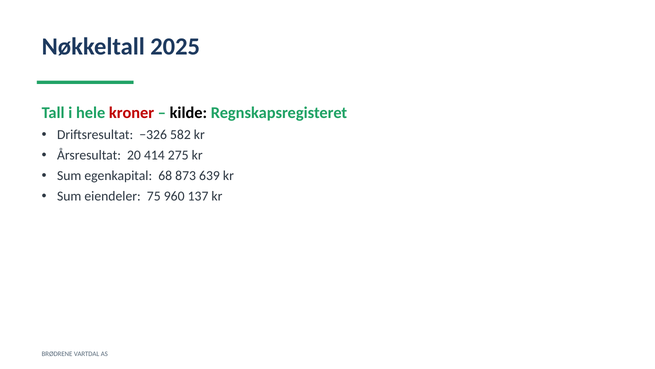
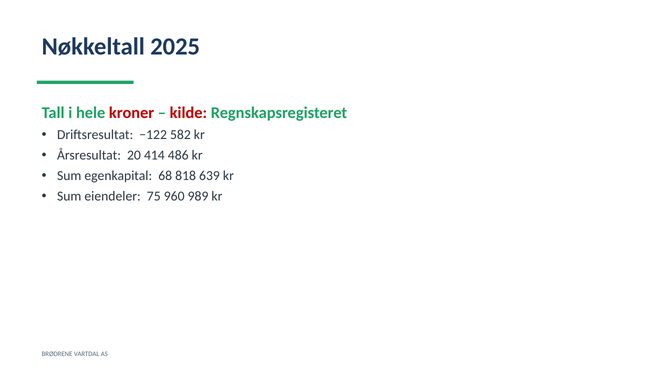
kilde colour: black -> red (188, 113)
−326: −326 -> −122 (153, 135)
275: 275 -> 486 (178, 155)
873: 873 -> 818 (186, 176)
137: 137 -> 989 (198, 196)
